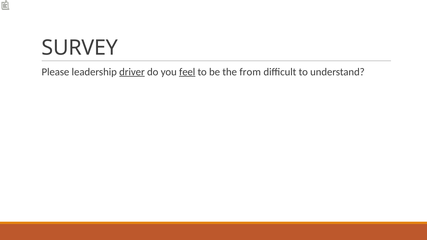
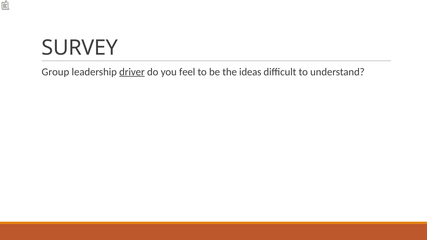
Please: Please -> Group (55, 72)
feel underline: present -> none (187, 72)
from: from -> ideas (250, 72)
